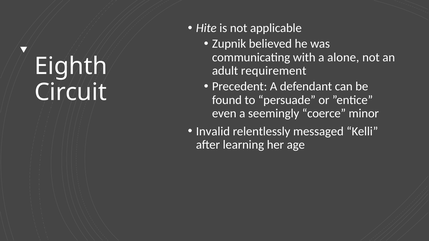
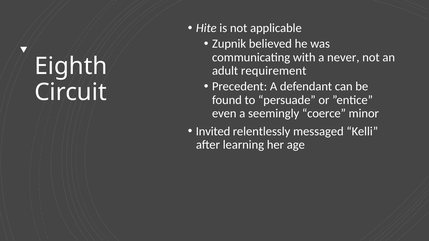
alone: alone -> never (343, 57)
Invalid: Invalid -> Invited (213, 132)
